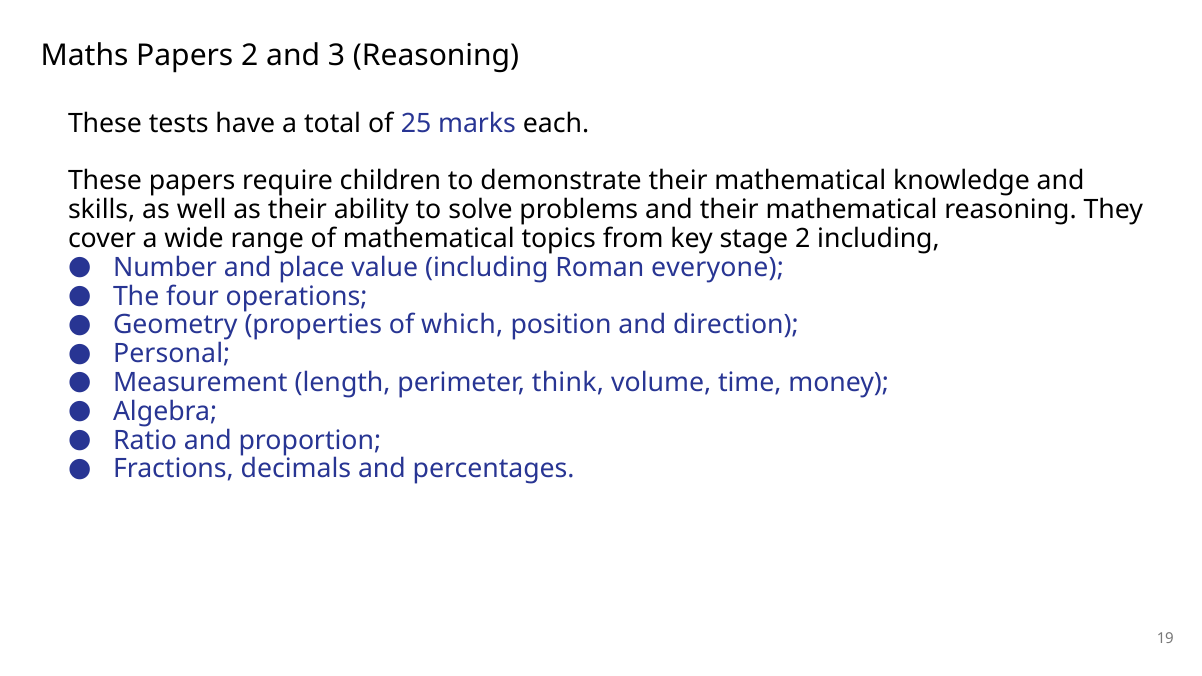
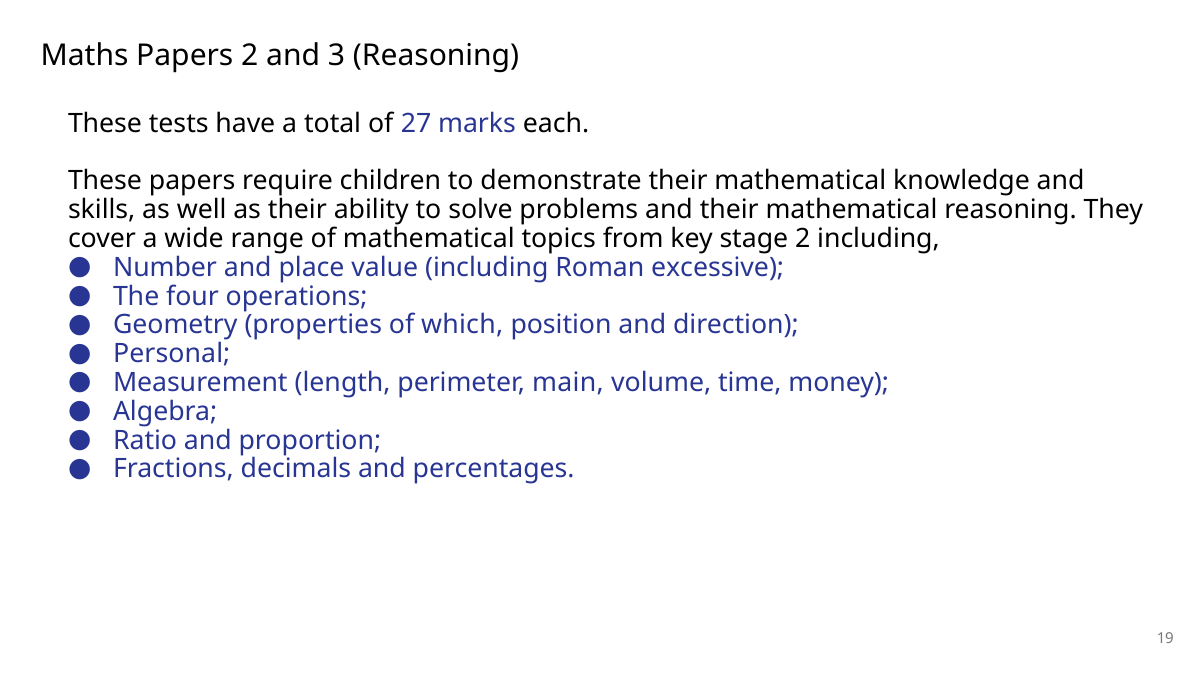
25: 25 -> 27 (416, 123)
everyone: everyone -> excessive (718, 268)
think: think -> main (568, 383)
